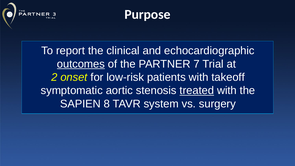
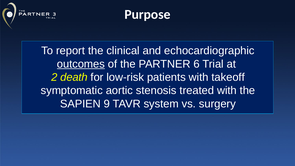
7: 7 -> 6 (197, 64)
onset: onset -> death (74, 77)
treated underline: present -> none (197, 90)
8: 8 -> 9 (107, 104)
